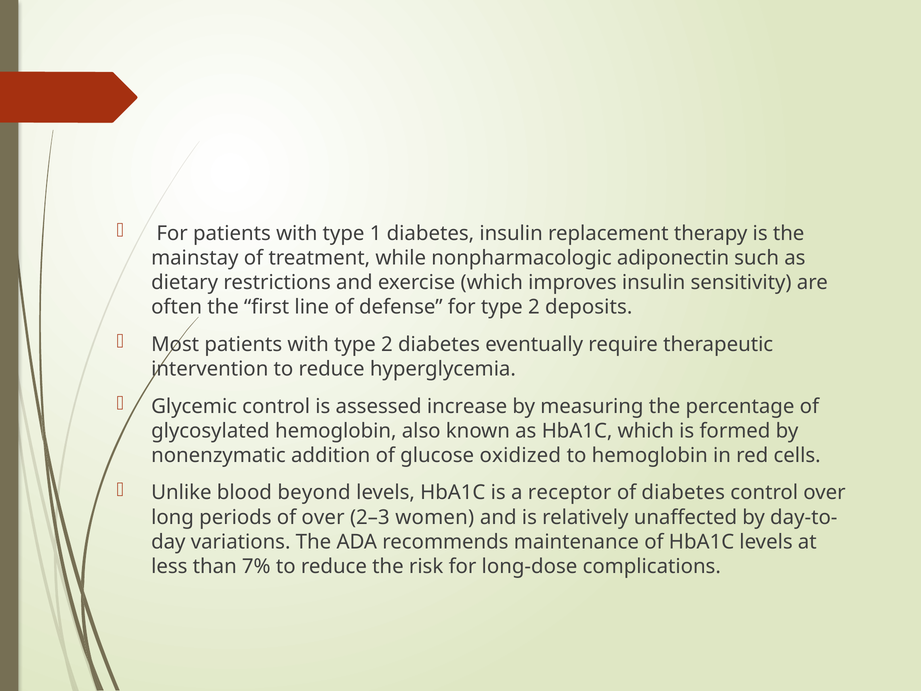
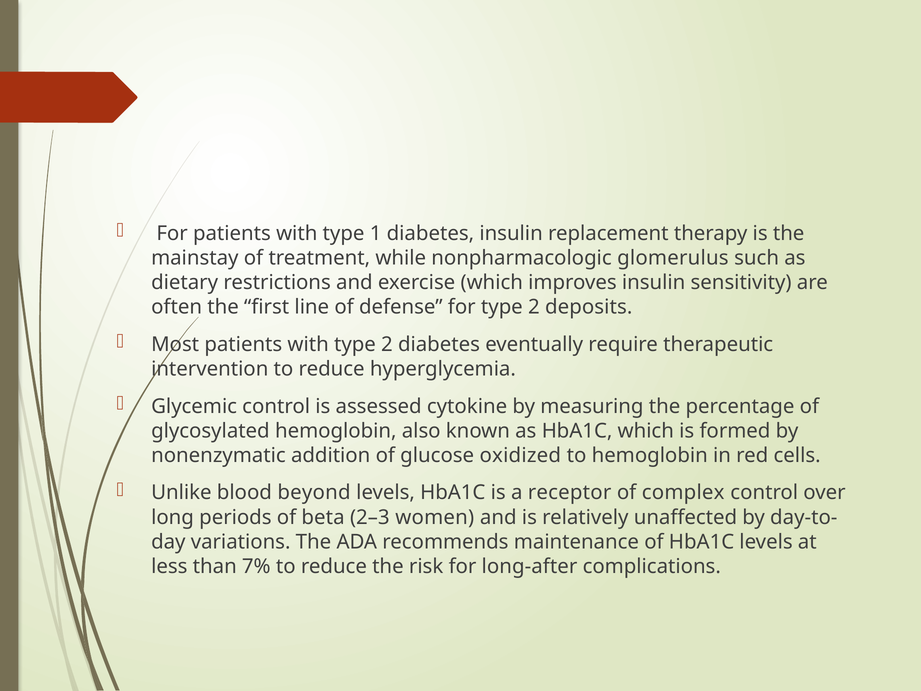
adiponectin: adiponectin -> glomerulus (673, 258)
increase: increase -> cytokine (467, 406)
of diabetes: diabetes -> complex (683, 493)
of over: over -> beta (323, 517)
long-dose: long-dose -> long-after (529, 566)
